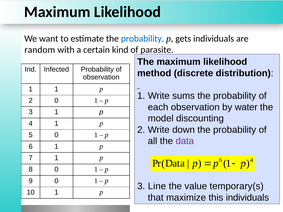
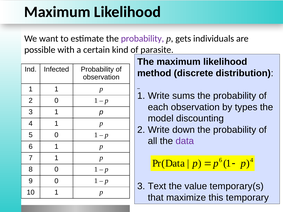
probability colour: blue -> purple (142, 39)
random: random -> possible (40, 50)
water: water -> types (246, 107)
Line: Line -> Text (157, 186)
this individuals: individuals -> temporary (247, 198)
